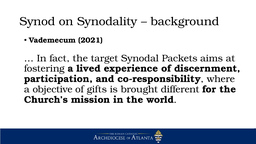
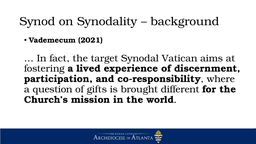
Packets: Packets -> Vatican (180, 58)
objective: objective -> question (53, 89)
